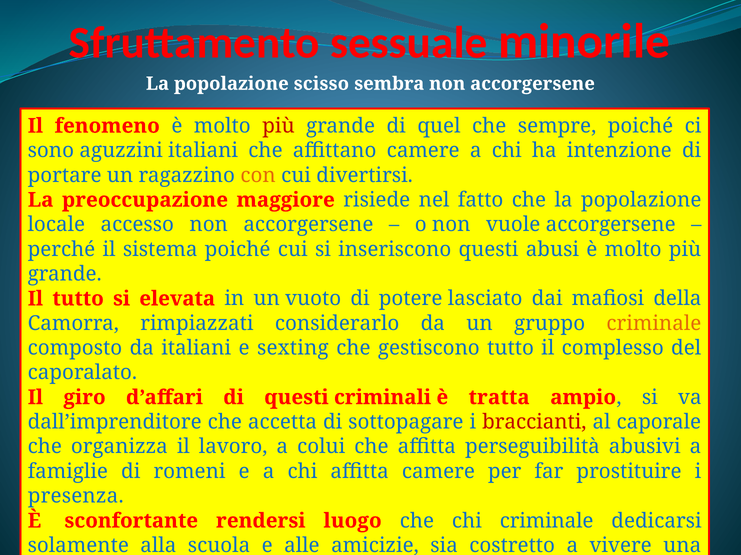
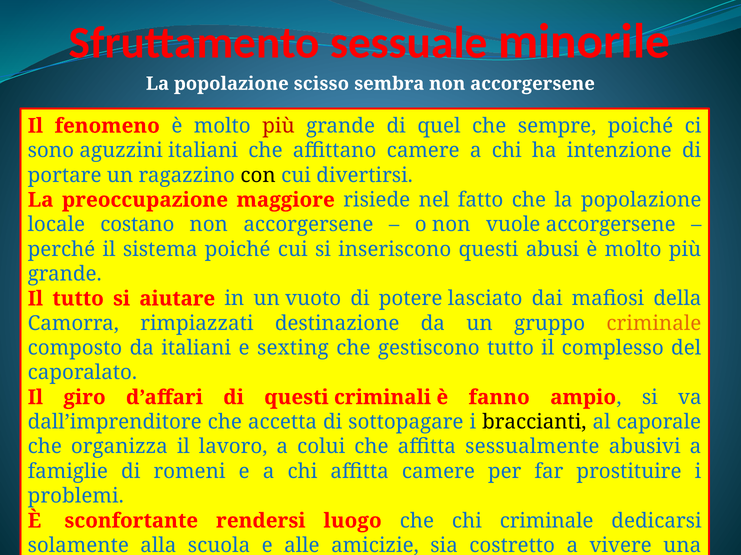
con colour: orange -> black (258, 176)
accesso: accesso -> costano (137, 225)
elevata: elevata -> aiutare (177, 299)
considerarlo: considerarlo -> destinazione (337, 324)
tratta: tratta -> fanno (499, 398)
braccianti colour: red -> black (534, 423)
perseguibilità: perseguibilità -> sessualmente (532, 447)
presenza: presenza -> problemi (76, 497)
